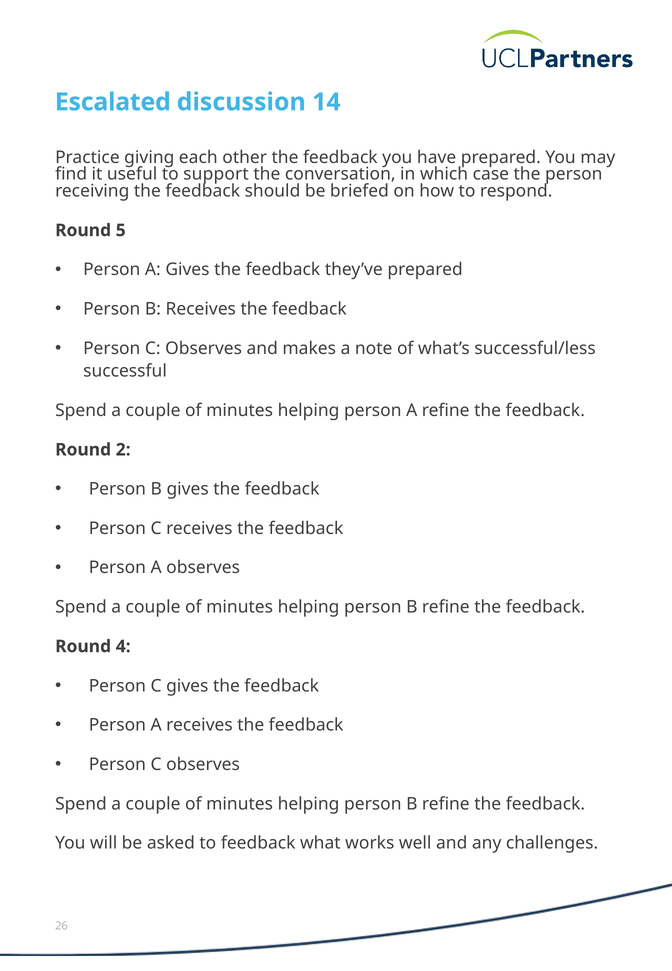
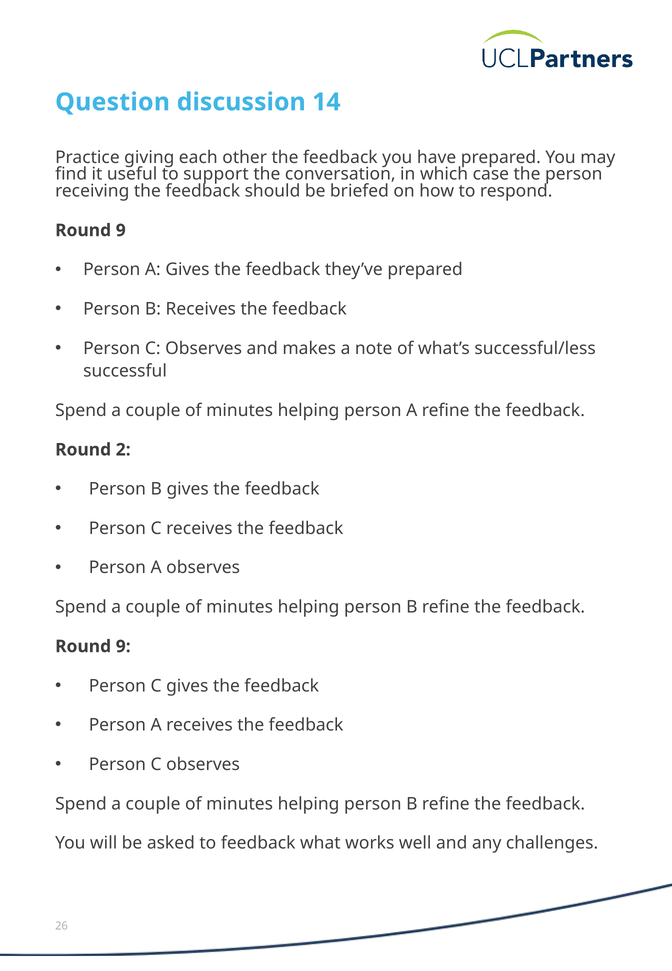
Escalated: Escalated -> Question (113, 102)
5: 5 -> 9 (121, 230)
4: 4 -> 9 (123, 646)
